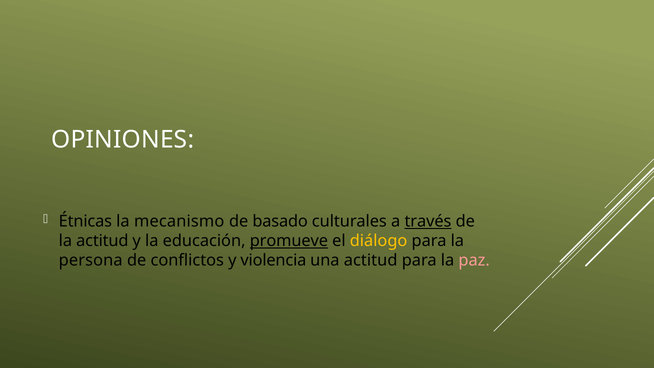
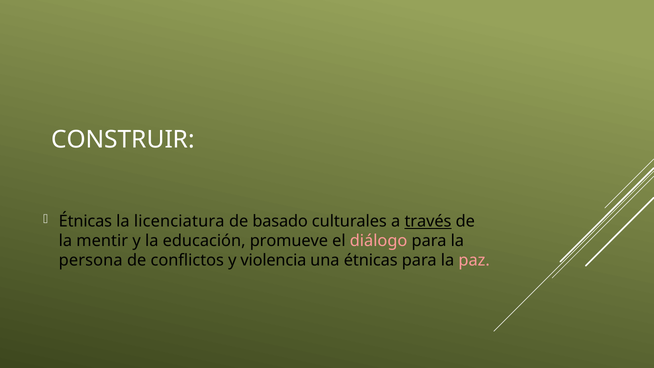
OPINIONES: OPINIONES -> CONSTRUIR (123, 140)
mecanismo: mecanismo -> licenciatura (179, 221)
la actitud: actitud -> mentir (102, 241)
promueve underline: present -> none (289, 241)
diálogo colour: yellow -> pink (379, 241)
una actitud: actitud -> étnicas (371, 260)
